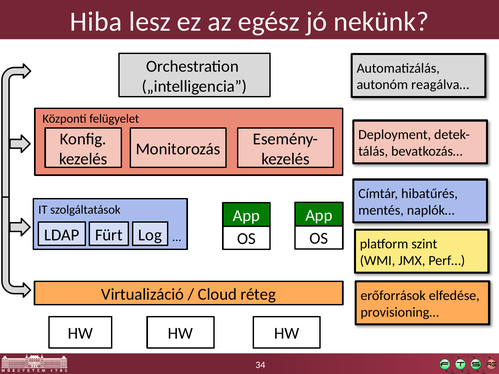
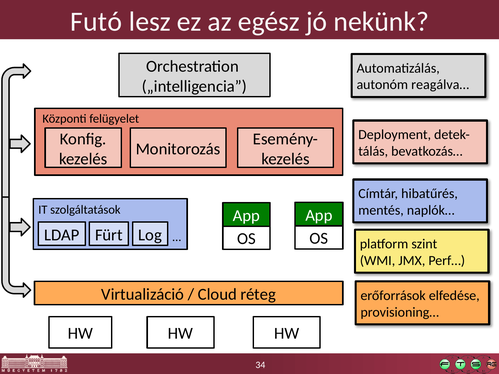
Hiba: Hiba -> Futó (96, 22)
